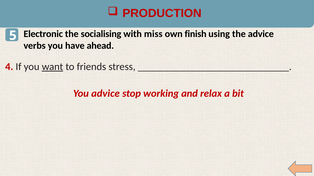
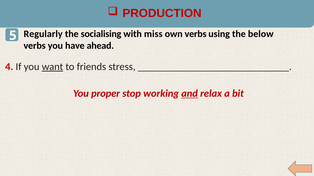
Electronic: Electronic -> Regularly (43, 34)
own finish: finish -> verbs (196, 34)
the advice: advice -> below (261, 34)
You advice: advice -> proper (106, 94)
and underline: none -> present (190, 94)
